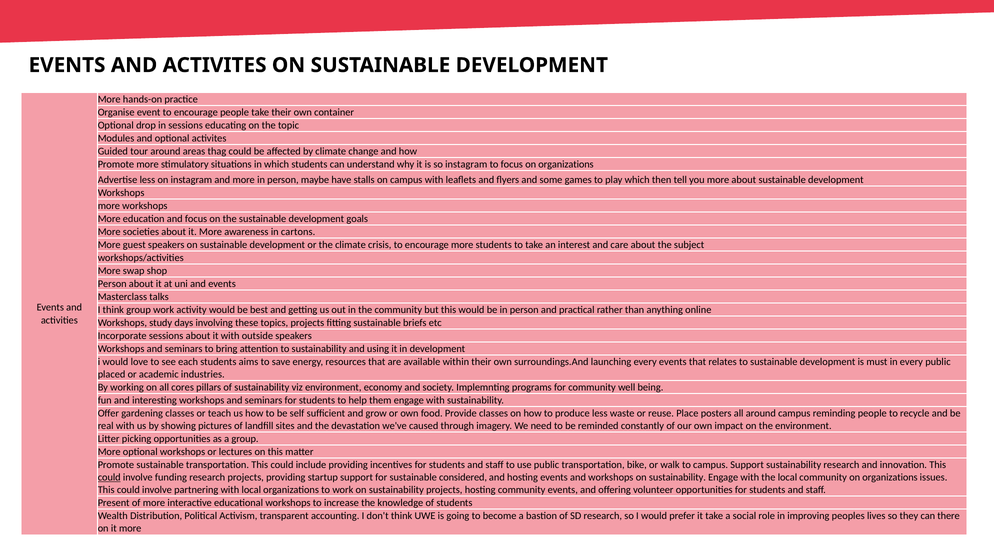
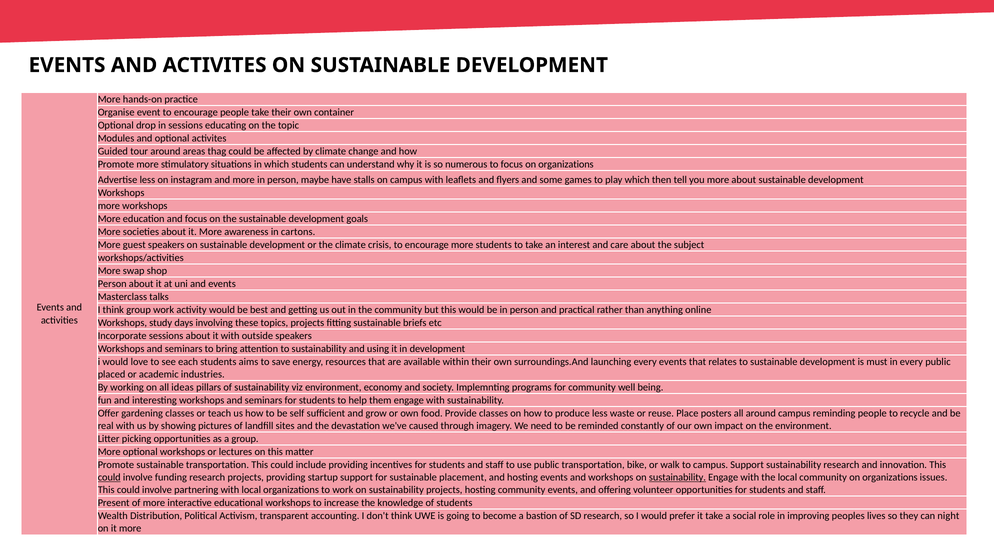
so instagram: instagram -> numerous (466, 164)
cores: cores -> ideas (183, 387)
considered: considered -> placement (463, 478)
sustainability underline: none -> present (677, 478)
there: there -> night (948, 516)
